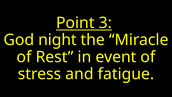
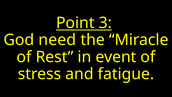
night: night -> need (57, 40)
